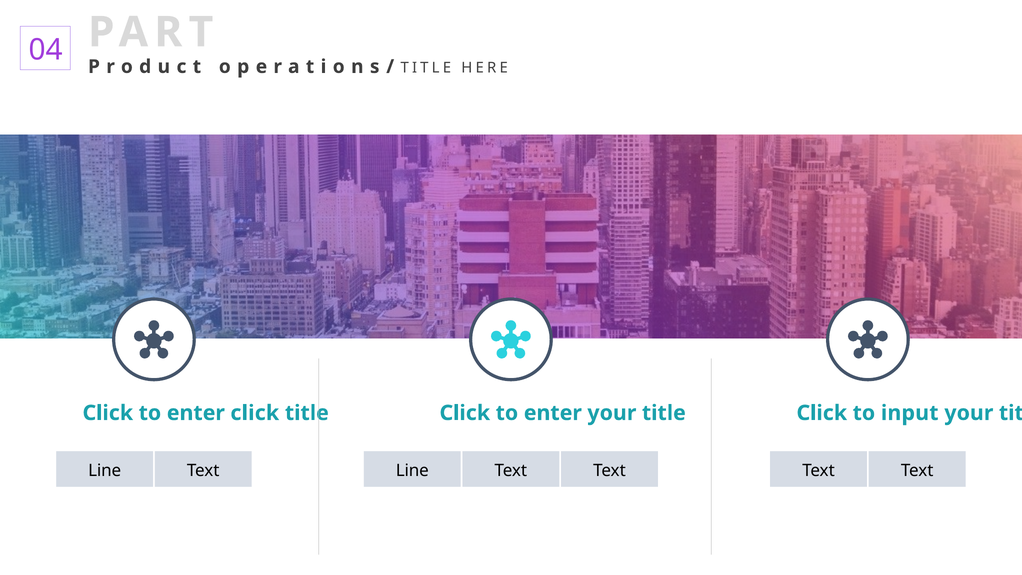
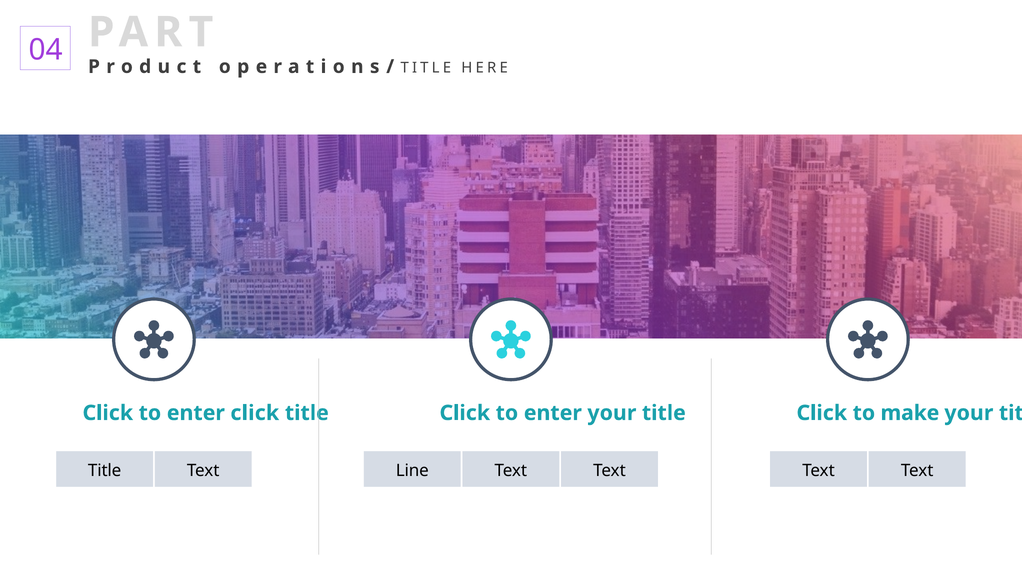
input: input -> make (910, 413)
Line: Line -> Title (105, 470)
